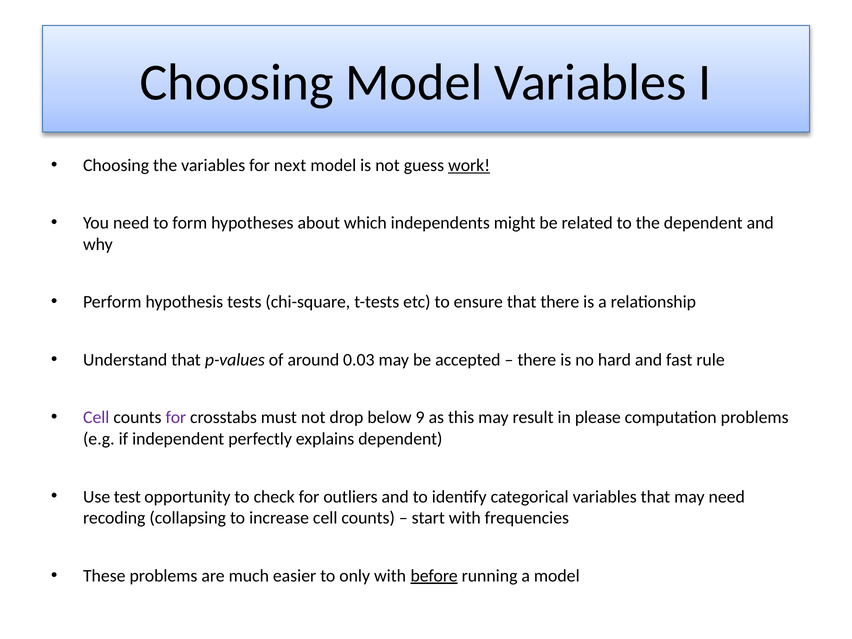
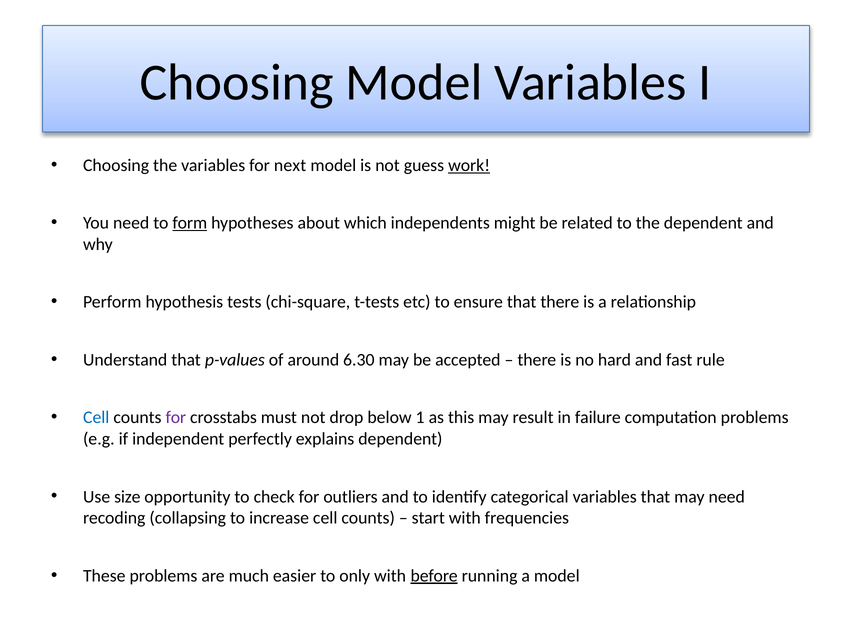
form underline: none -> present (190, 223)
0.03: 0.03 -> 6.30 (359, 360)
Cell colour: purple -> blue (96, 418)
9: 9 -> 1 (420, 418)
please: please -> failure (598, 418)
test: test -> size (127, 497)
